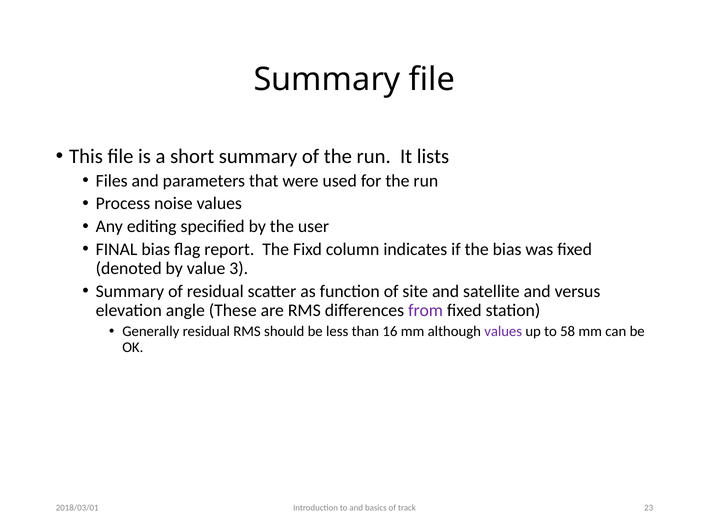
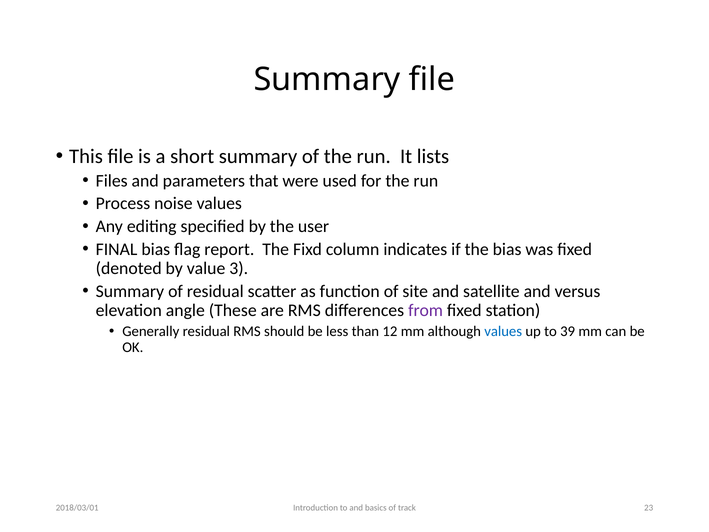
16: 16 -> 12 (390, 331)
values colour: purple -> blue (503, 331)
58: 58 -> 39 (568, 331)
